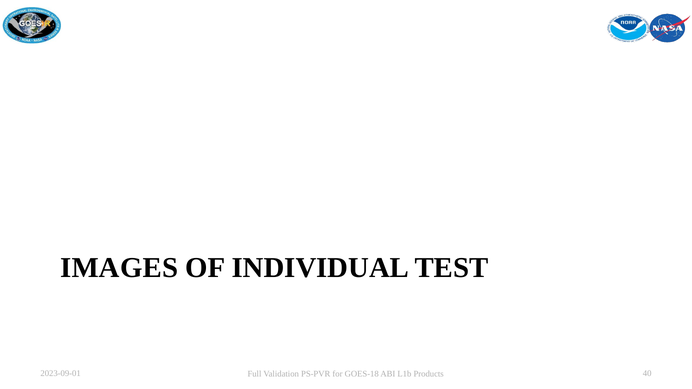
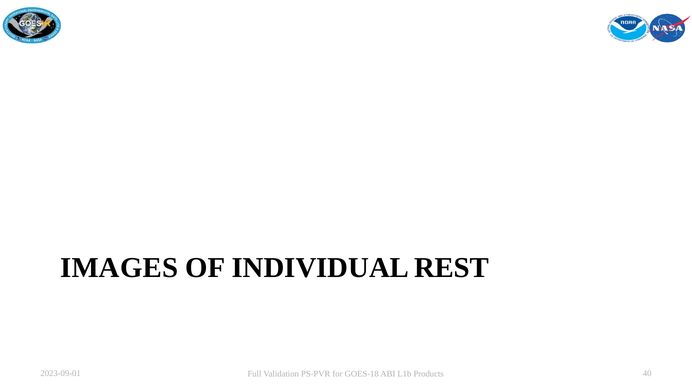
TEST: TEST -> REST (452, 268)
